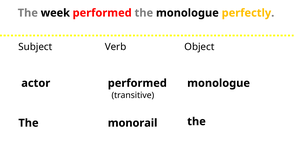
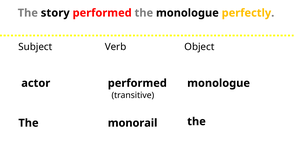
week: week -> story (55, 13)
